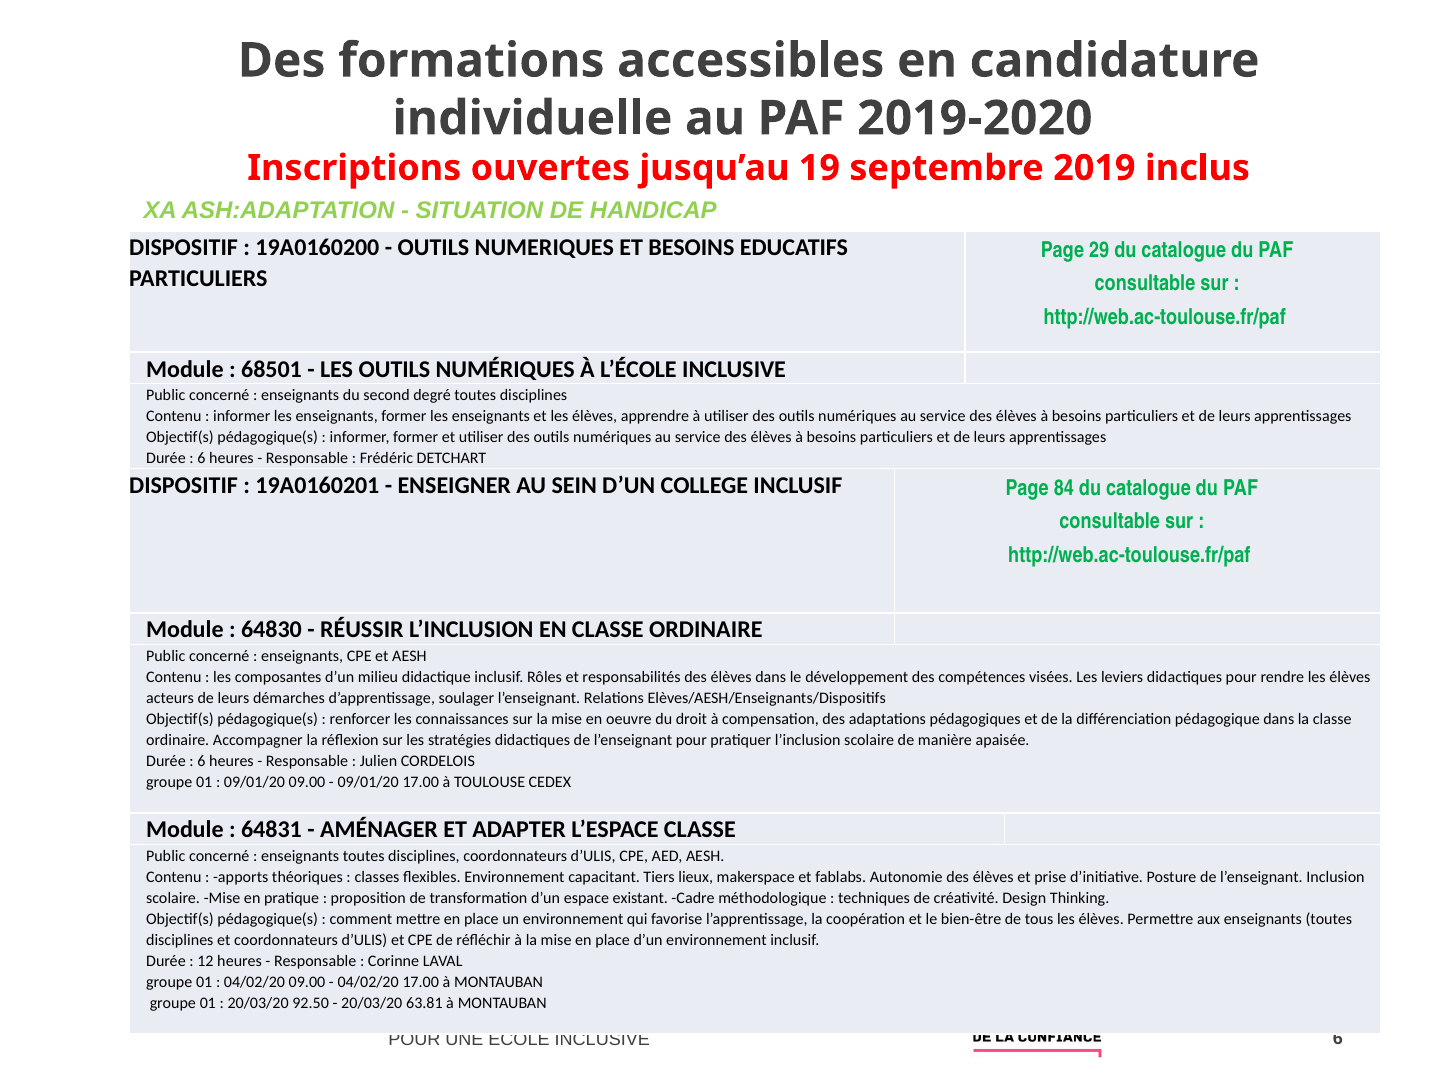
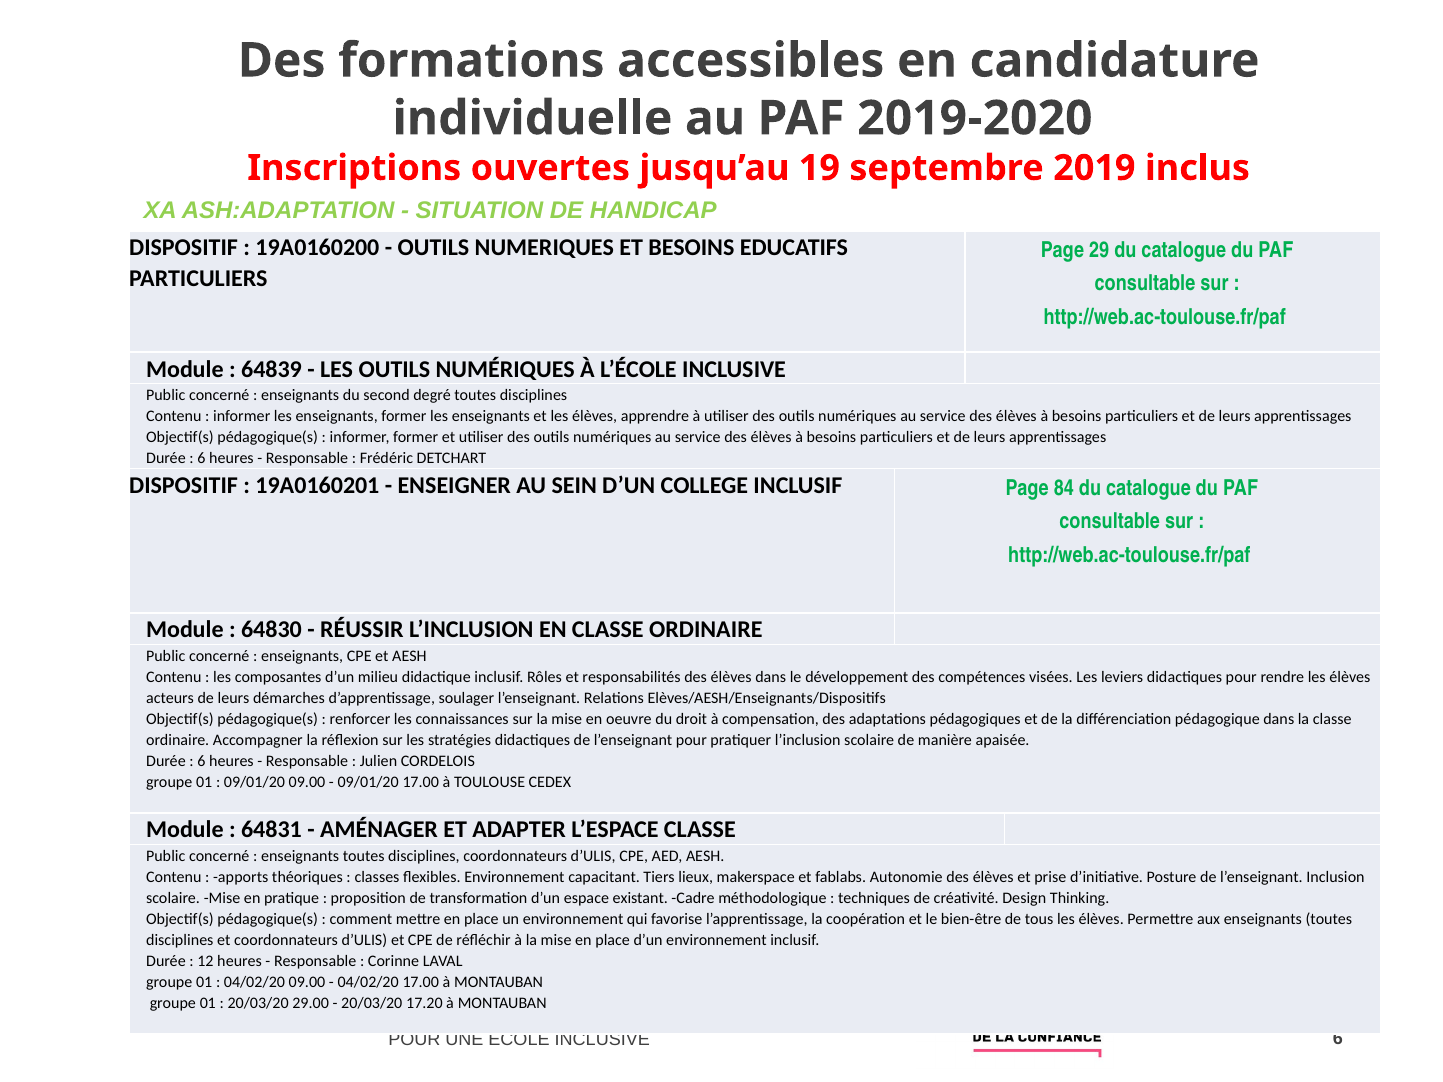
68501: 68501 -> 64839 (272, 369)
92.50: 92.50 -> 29.00 (311, 1004)
63.81: 63.81 -> 17.20 (424, 1004)
